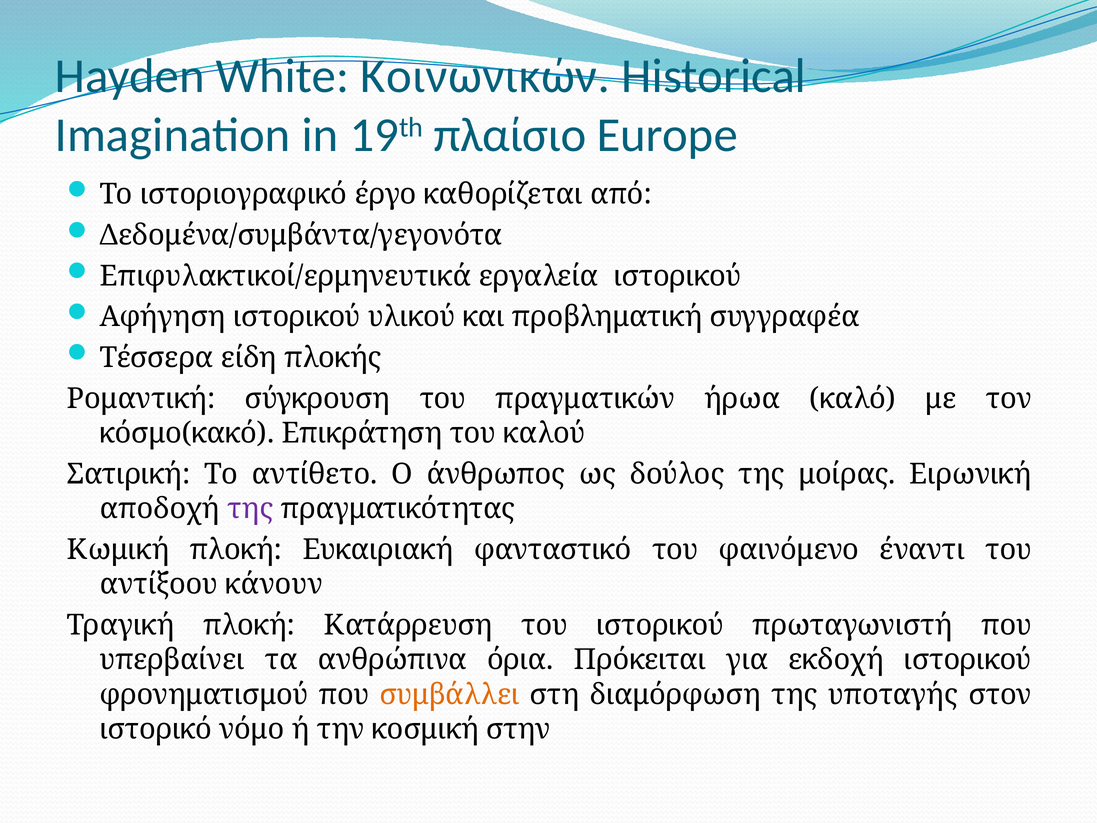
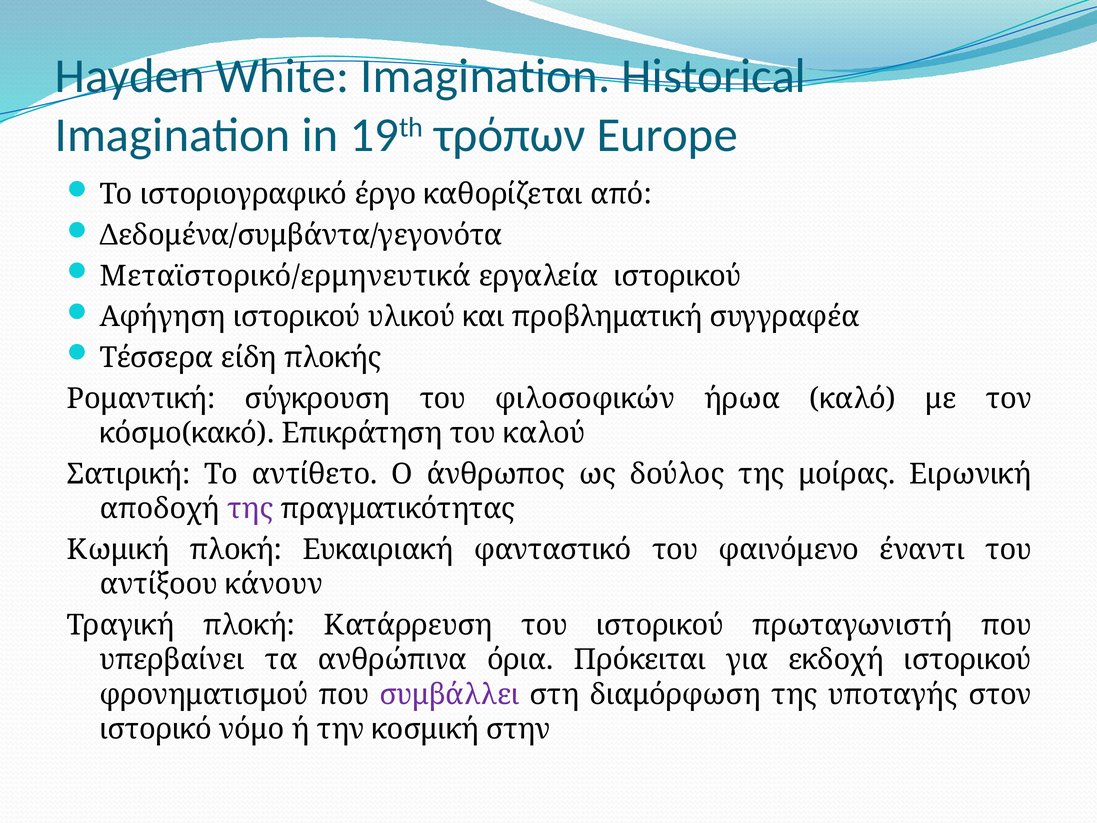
White Κοινωνικών: Κοινωνικών -> Imagination (485, 76)
πλαίσιο: πλαίσιο -> τρόπων (510, 135)
Επιφυλακτικοί/ερμηνευτικά: Επιφυλακτικοί/ερμηνευτικά -> Μεταϊστορικό/ερμηνευτικά (285, 276)
πραγματικών: πραγματικών -> φιλοσοφικών (585, 398)
συμβάλλει colour: orange -> purple (450, 694)
